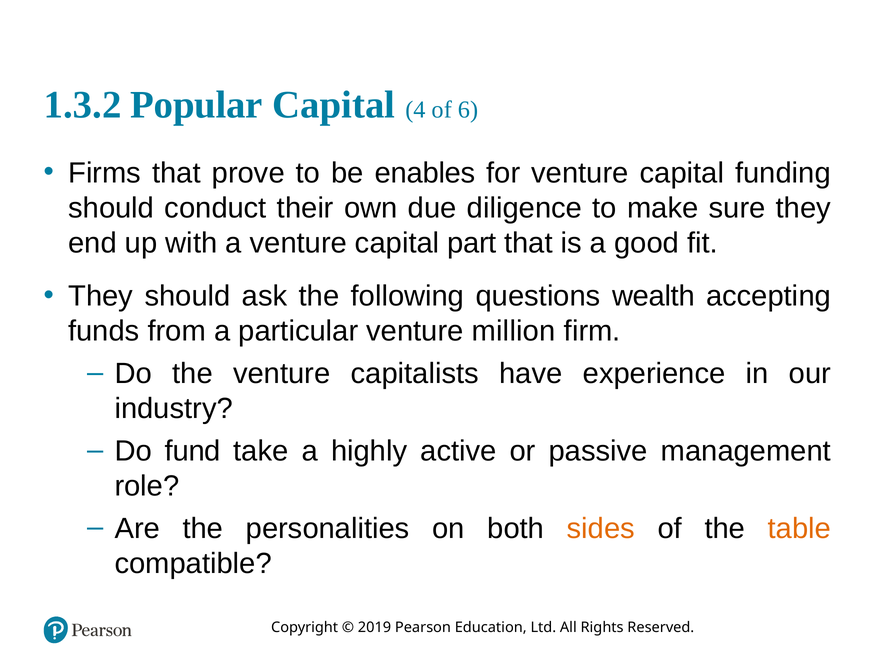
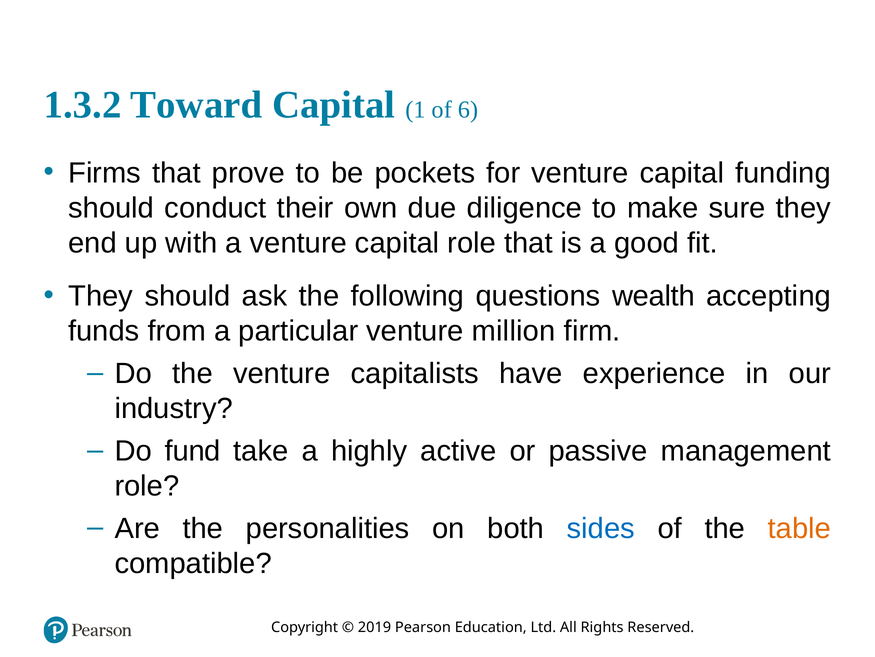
Popular: Popular -> Toward (196, 105)
4: 4 -> 1 (415, 110)
enables: enables -> pockets (425, 173)
capital part: part -> role (472, 243)
sides colour: orange -> blue (601, 528)
